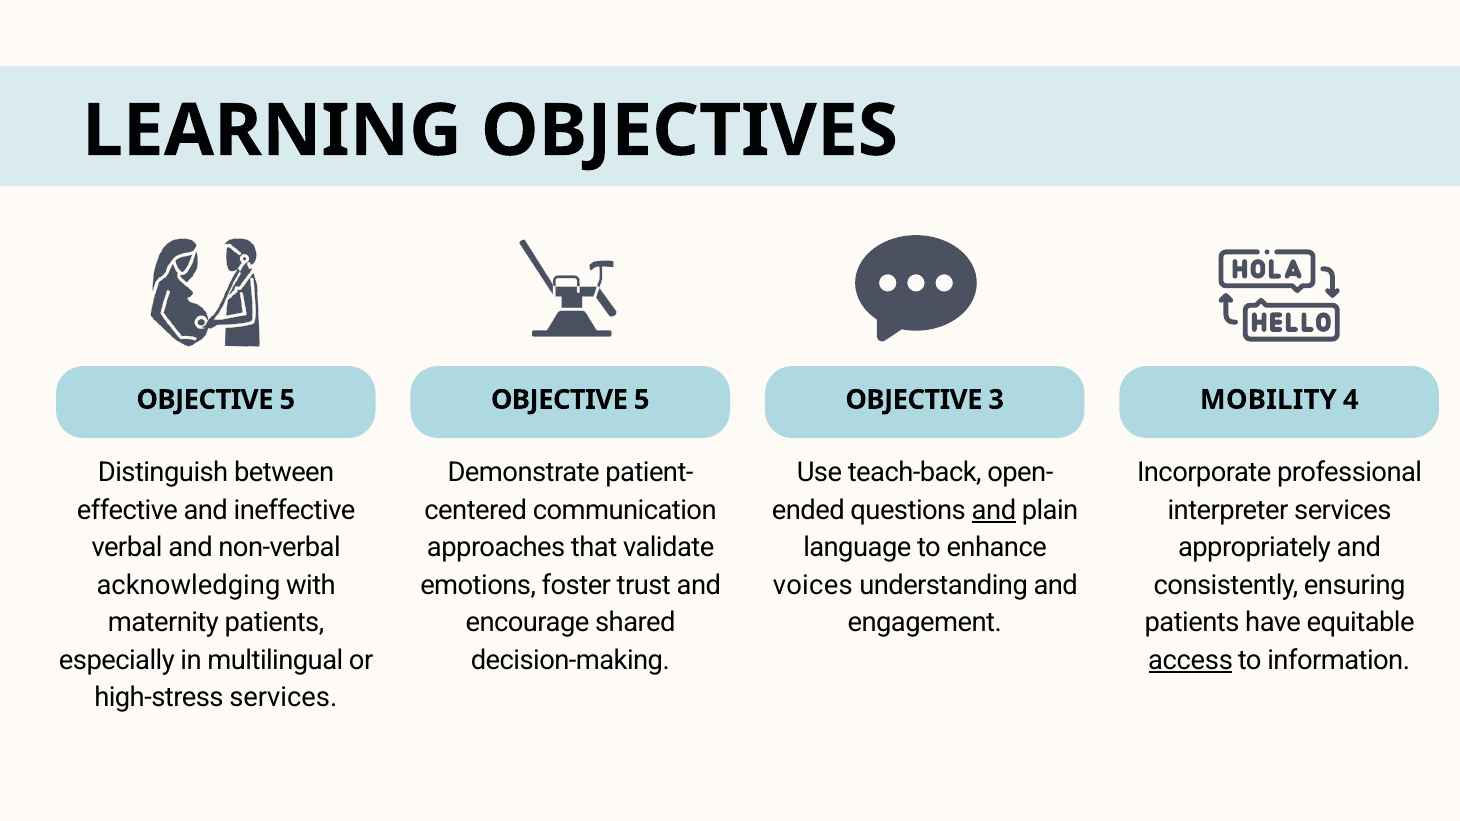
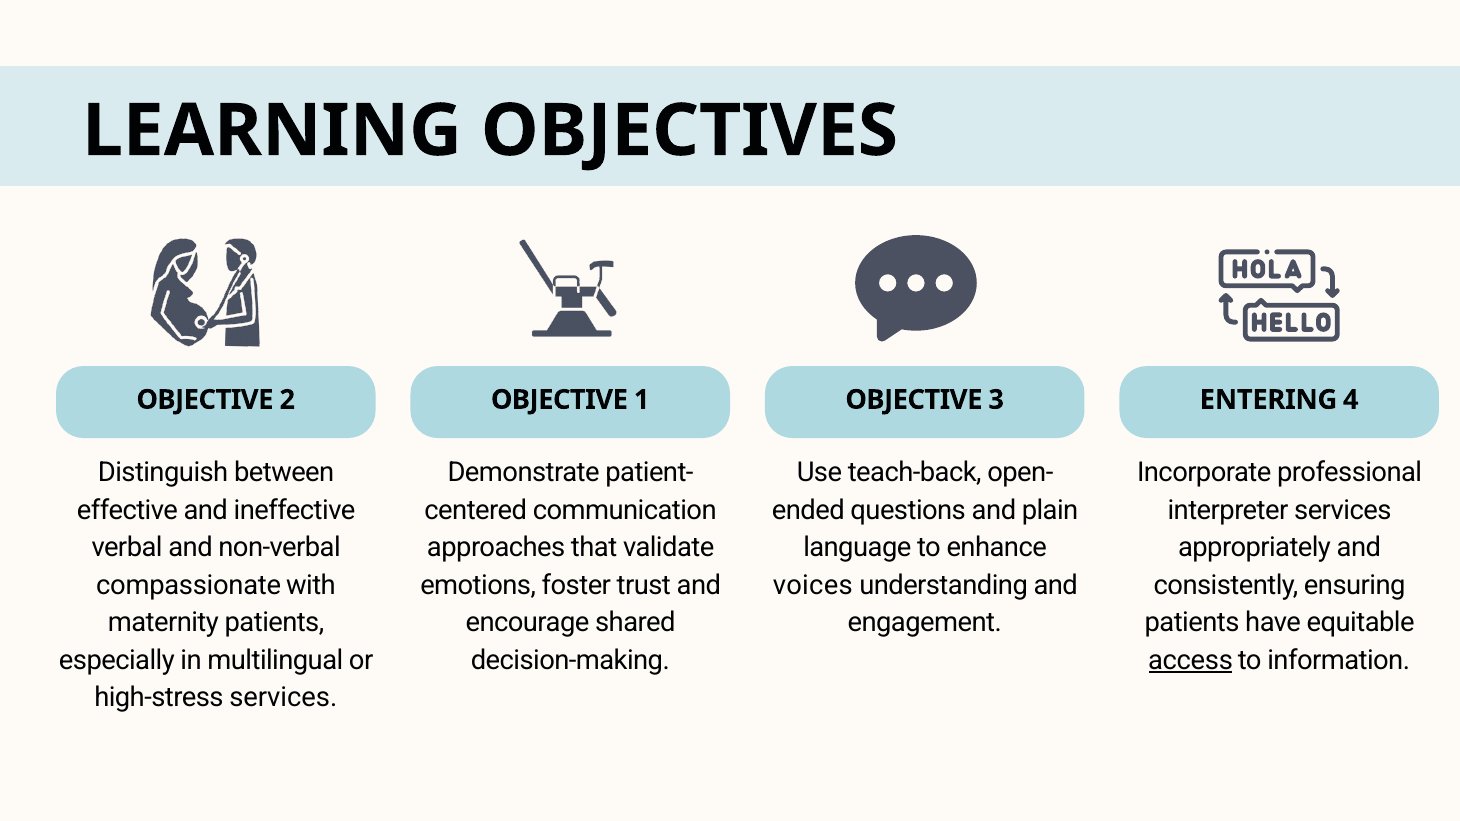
5: 5 -> 2 (287, 400)
5: 5 -> 1 (642, 400)
MOBILITY: MOBILITY -> ENTERING (1269, 400)
and underline: present -> none (994, 510)
acknowledging: acknowledging -> compassionate (189, 585)
